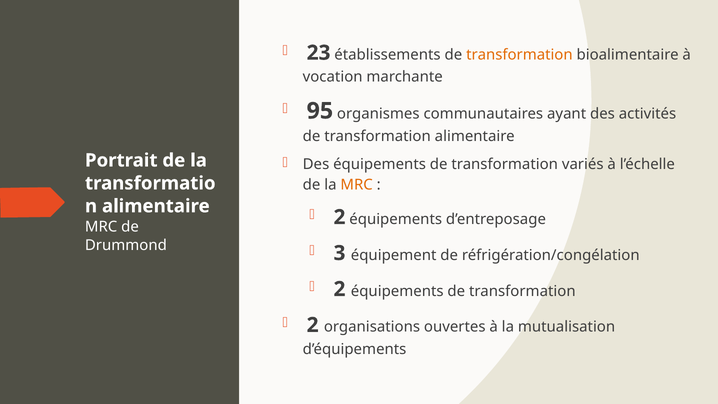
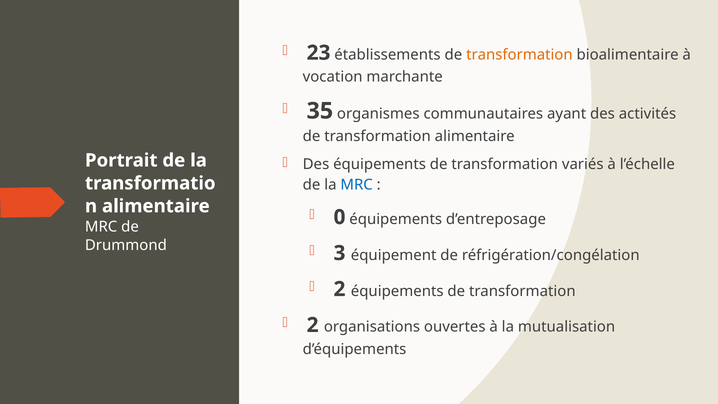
95: 95 -> 35 (320, 111)
MRC colour: orange -> blue (357, 185)
2: 2 -> 0 (340, 217)
